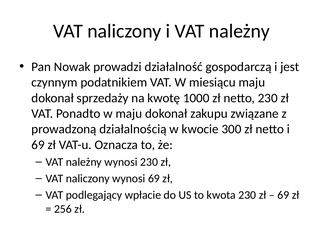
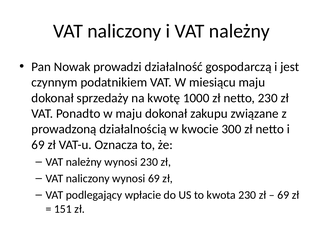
256: 256 -> 151 (63, 209)
